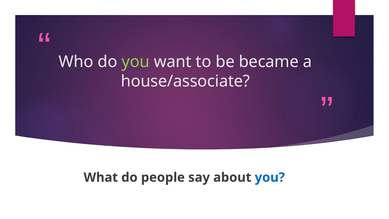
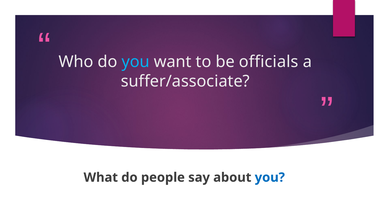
you colour: light green -> light blue (136, 62)
became: became -> officials (269, 62)
house/associate: house/associate -> suffer/associate (185, 81)
